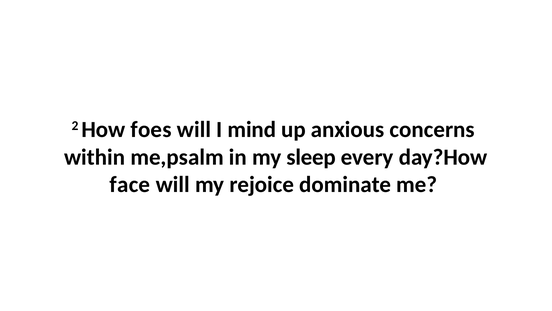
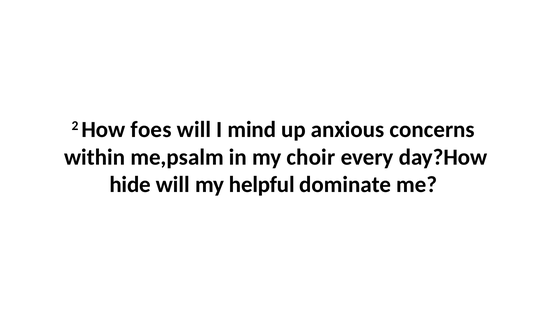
sleep: sleep -> choir (311, 157)
face: face -> hide (130, 184)
rejoice: rejoice -> helpful (262, 184)
